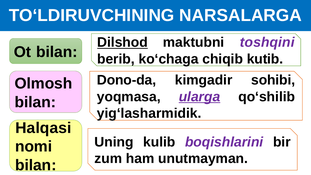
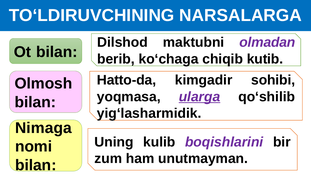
Dilshod underline: present -> none (122, 42)
toshqini: toshqini -> olmadan (267, 42)
Dono-da: Dono-da -> Hatto-da (127, 80)
Halqasi: Halqasi -> Nimaga (43, 128)
